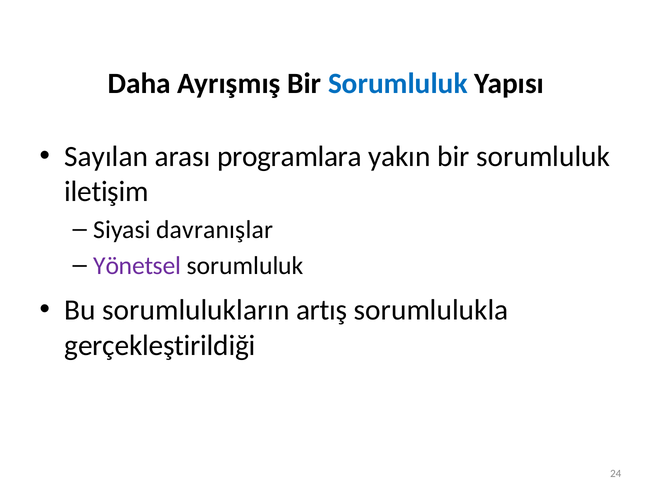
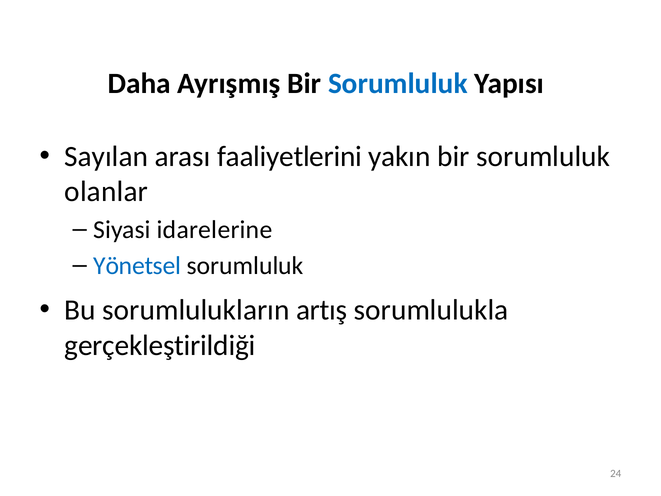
programlara: programlara -> faaliyetlerini (290, 156)
iletişim: iletişim -> olanlar (106, 192)
davranışlar: davranışlar -> idarelerine (215, 230)
Yönetsel colour: purple -> blue (137, 266)
